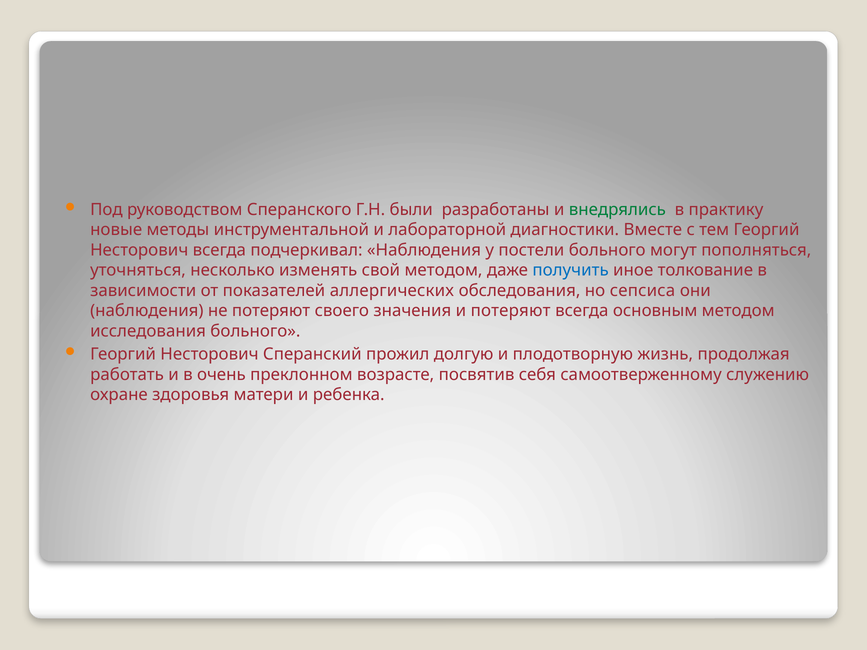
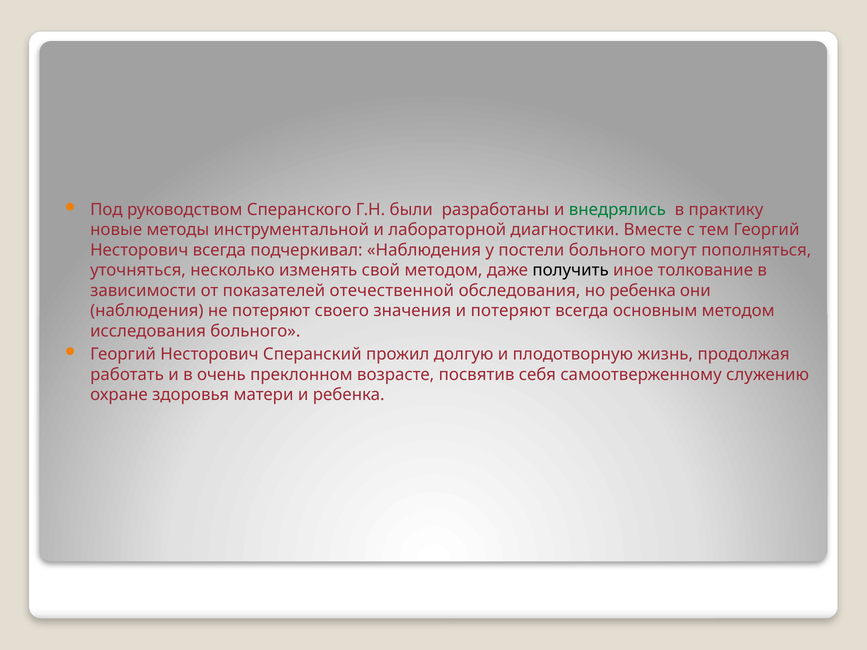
получить colour: blue -> black (571, 270)
аллергических: аллергических -> отечественной (392, 291)
но сепсиса: сепсиса -> ребенка (643, 291)
